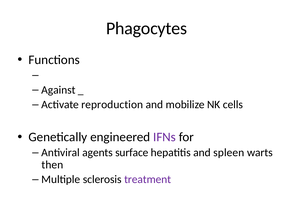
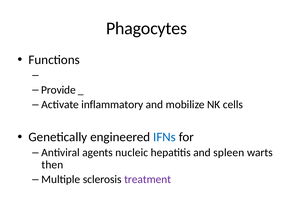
Against: Against -> Provide (58, 90)
reproduction: reproduction -> inflammatory (112, 104)
IFNs colour: purple -> blue (165, 137)
surface: surface -> nucleic (132, 152)
